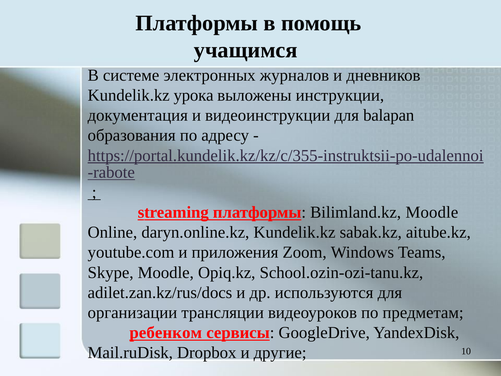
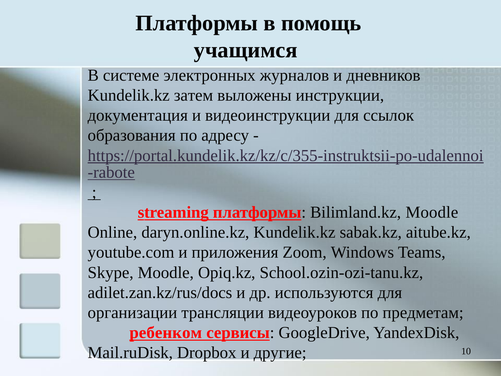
урока: урока -> затем (193, 95)
balapan: balapan -> ссылок (389, 115)
